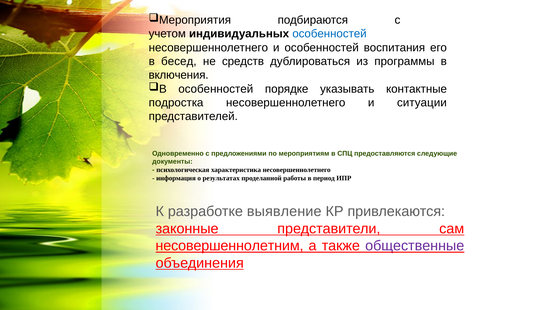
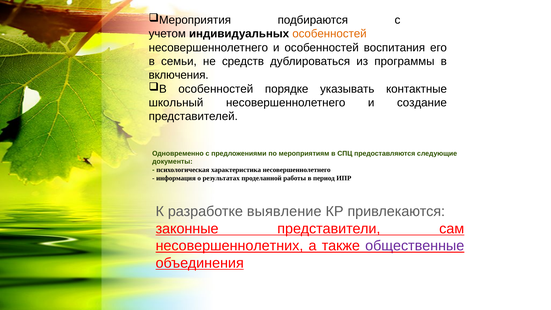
особенностей colour: blue -> orange (329, 34)
бесед: бесед -> семьи (179, 61)
подростка: подростка -> школьный (176, 103)
ситуации: ситуации -> создание (422, 103)
несовершеннолетним: несовершеннолетним -> несовершеннолетних (229, 246)
